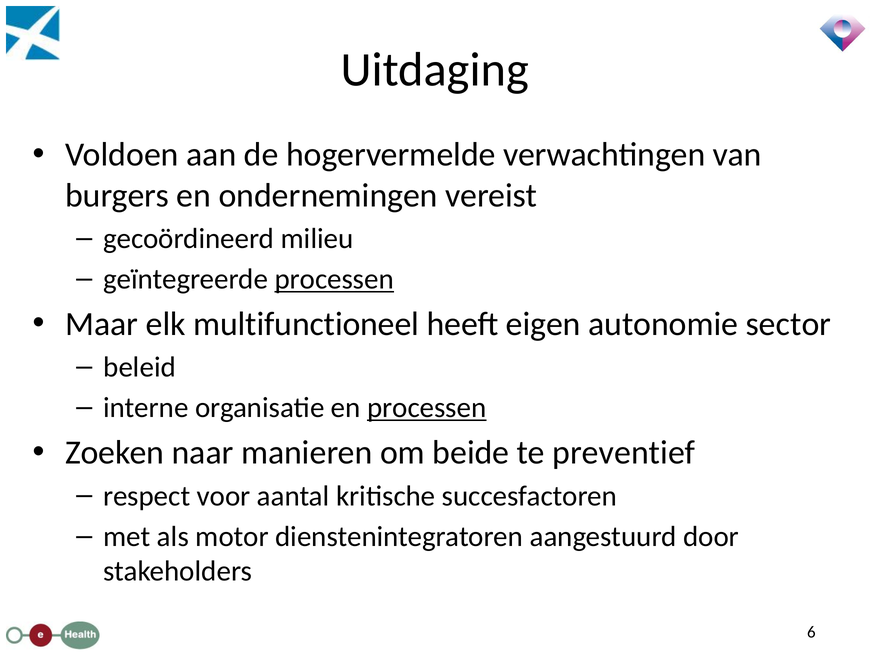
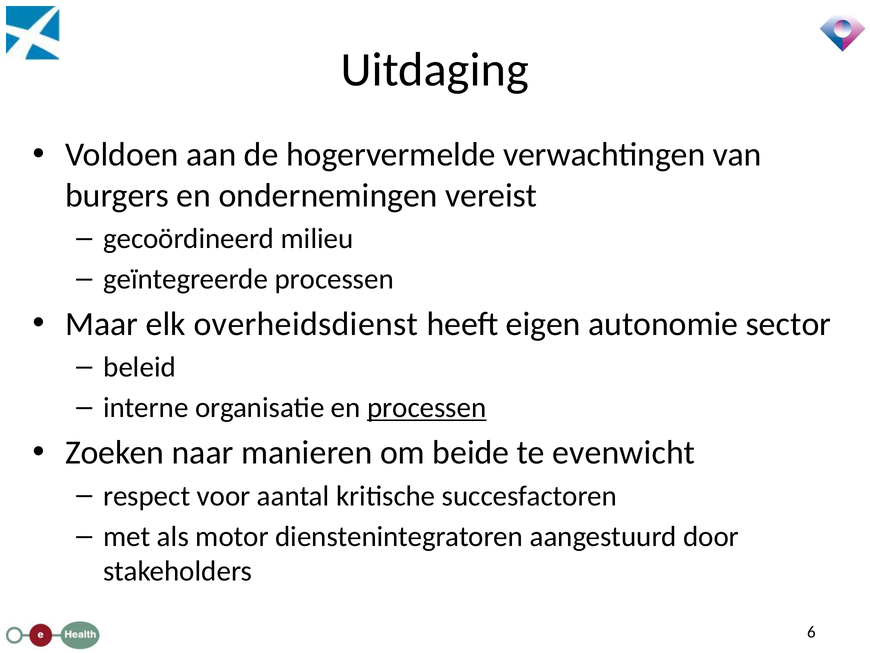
processen underline: present -> none (334, 279)
multifunctioneel: multifunctioneel -> overheidsdienst (306, 324)
preventief: preventief -> evenwicht (624, 452)
